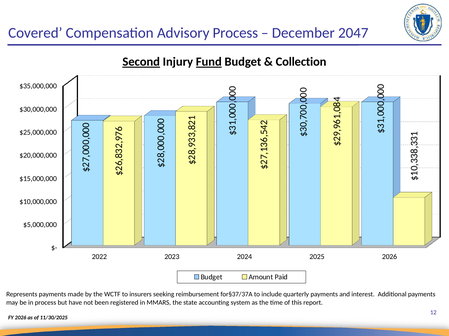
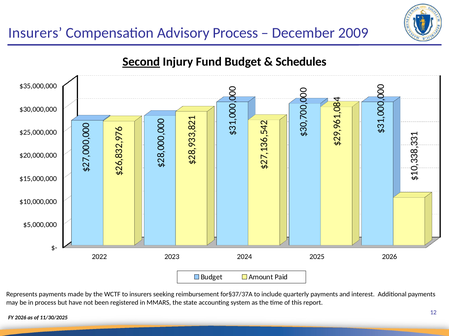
Covered: Covered -> Insurers (35, 33)
2047: 2047 -> 2009 (353, 33)
Fund underline: present -> none (209, 62)
Collection: Collection -> Schedules (301, 62)
